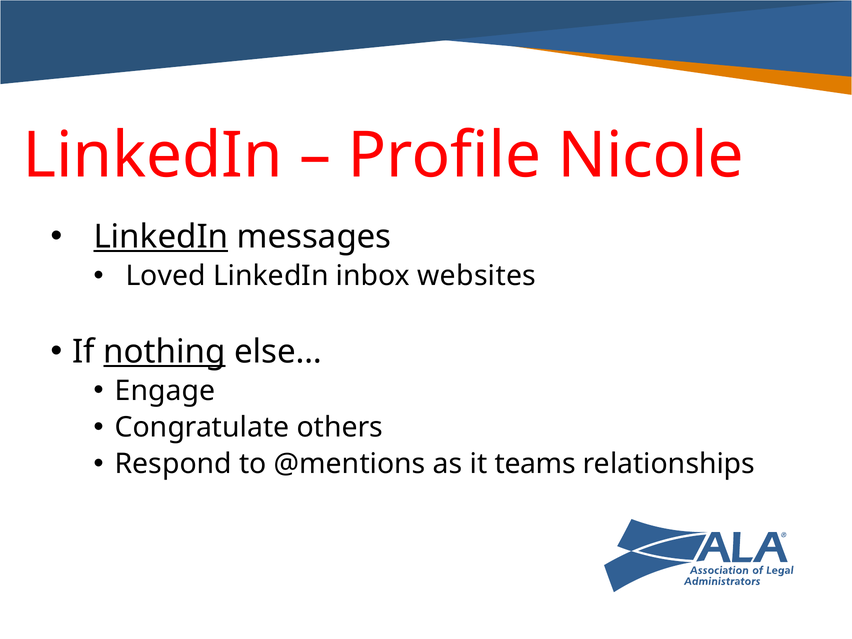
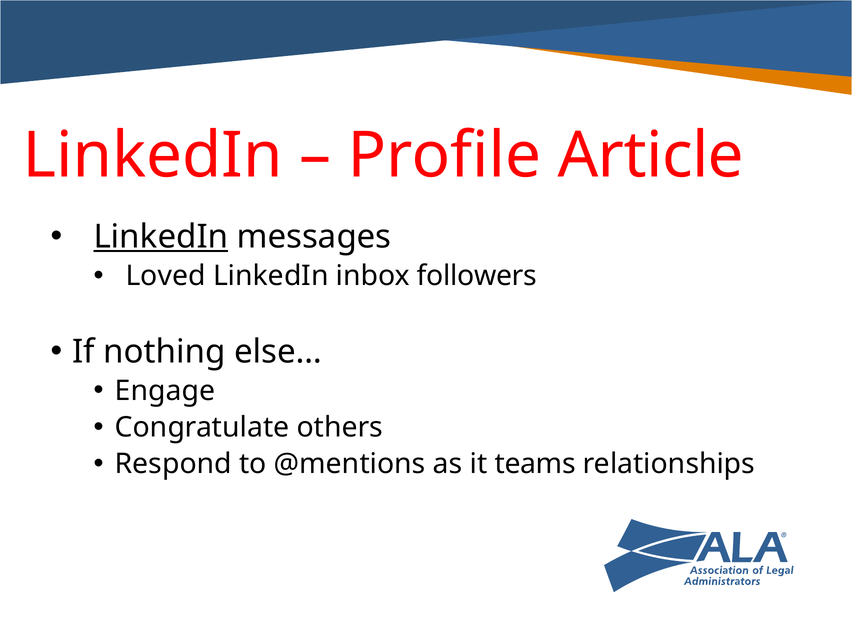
Nicole: Nicole -> Article (651, 156)
websites: websites -> followers (477, 276)
nothing underline: present -> none (164, 352)
